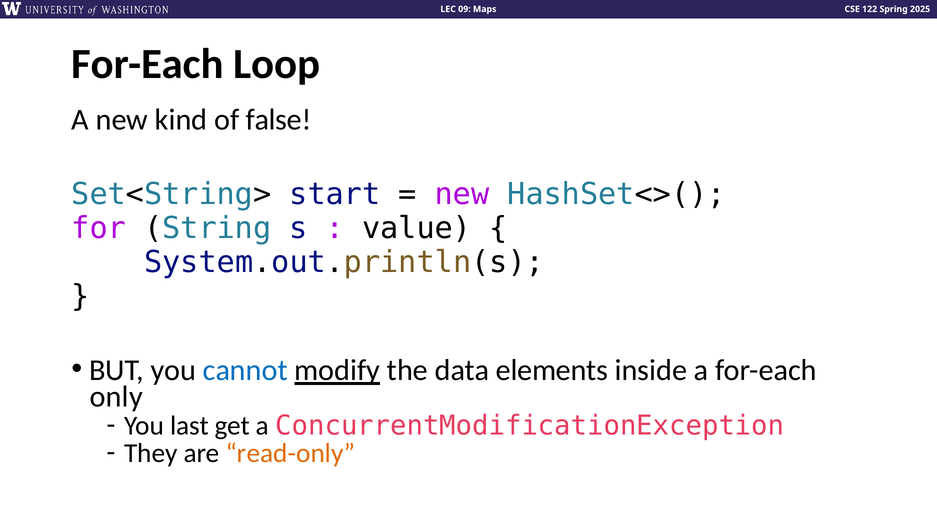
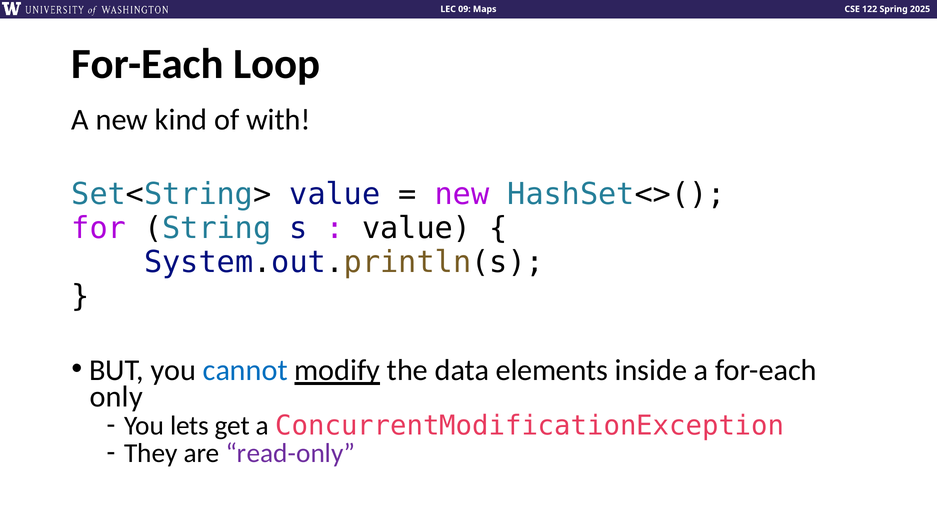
false: false -> with (278, 120)
Set<String> start: start -> value (335, 194)
last: last -> lets (190, 426)
read-only colour: orange -> purple (290, 453)
